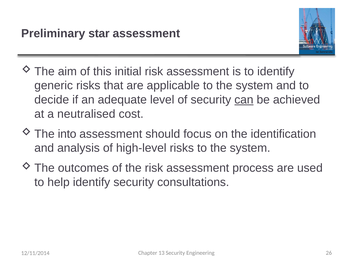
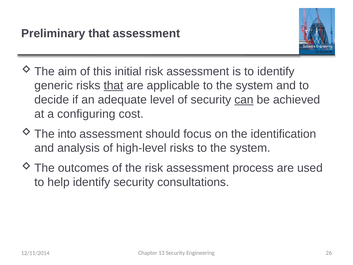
Preliminary star: star -> that (99, 33)
that underline: none -> present (113, 86)
neutralised: neutralised -> configuring (86, 114)
